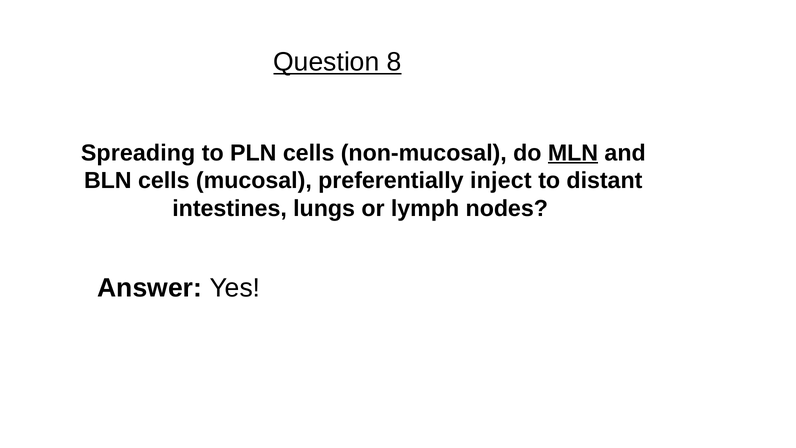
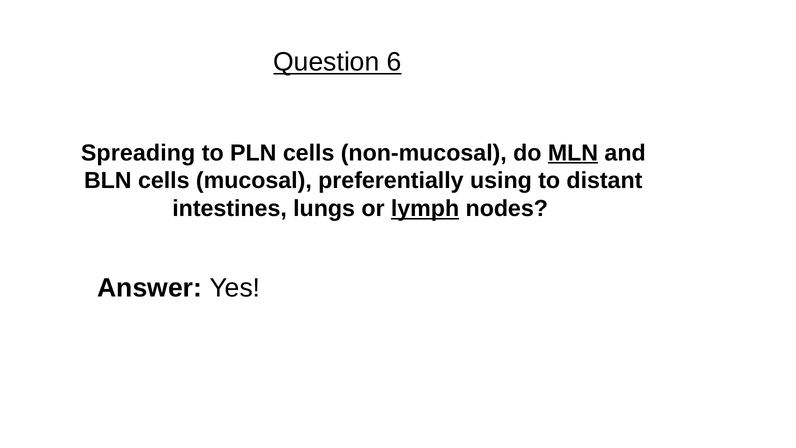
8: 8 -> 6 (394, 62)
inject: inject -> using (501, 181)
lymph underline: none -> present (425, 209)
